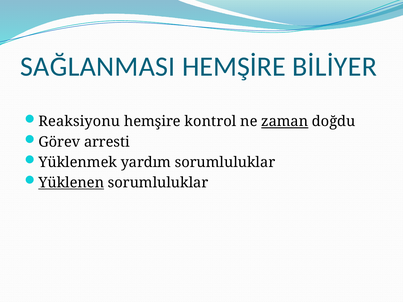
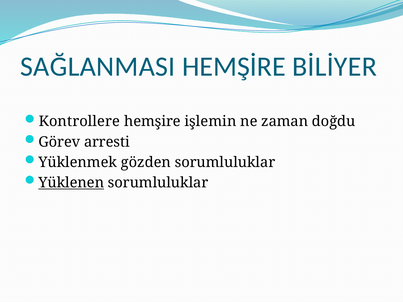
Reaksiyonu: Reaksiyonu -> Kontrollere (79, 122)
kontrol: kontrol -> işlemin (210, 122)
zaman underline: present -> none (285, 122)
yardım: yardım -> gözden (146, 162)
